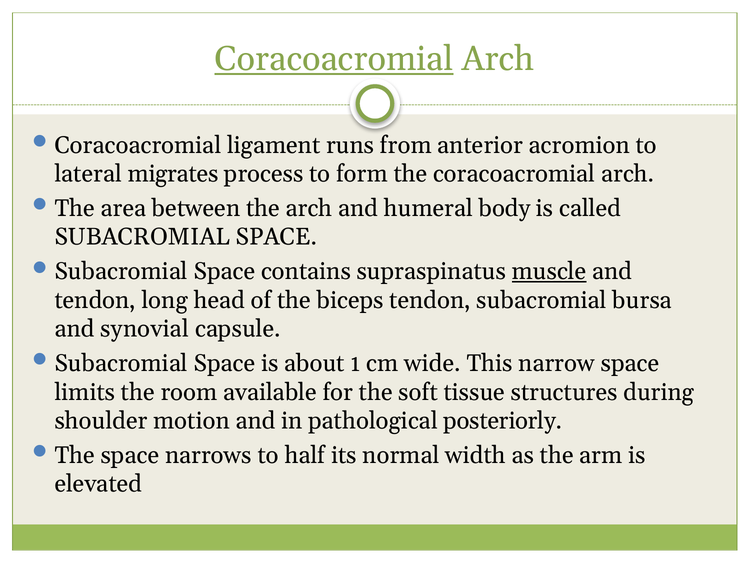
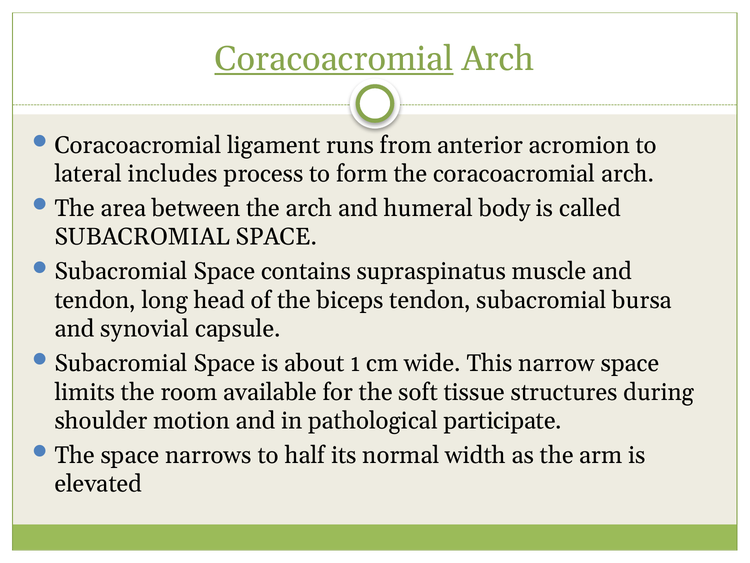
migrates: migrates -> includes (173, 174)
muscle underline: present -> none (549, 271)
posteriorly: posteriorly -> participate (503, 420)
